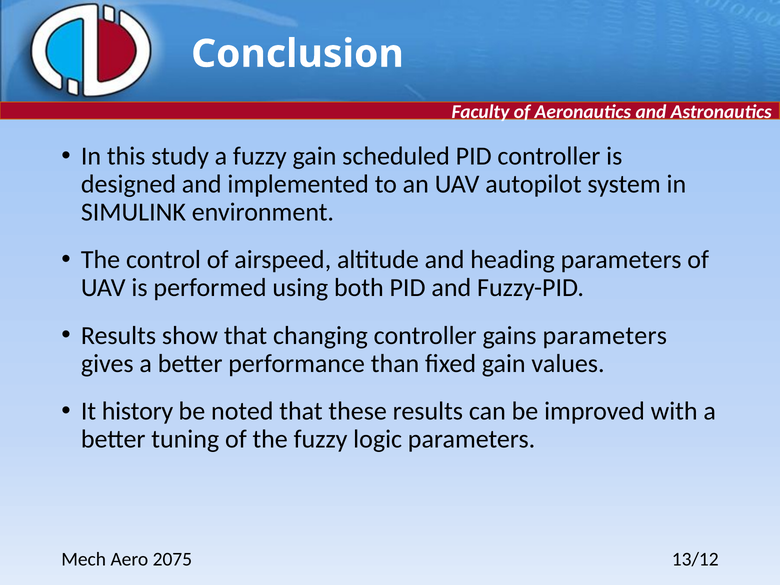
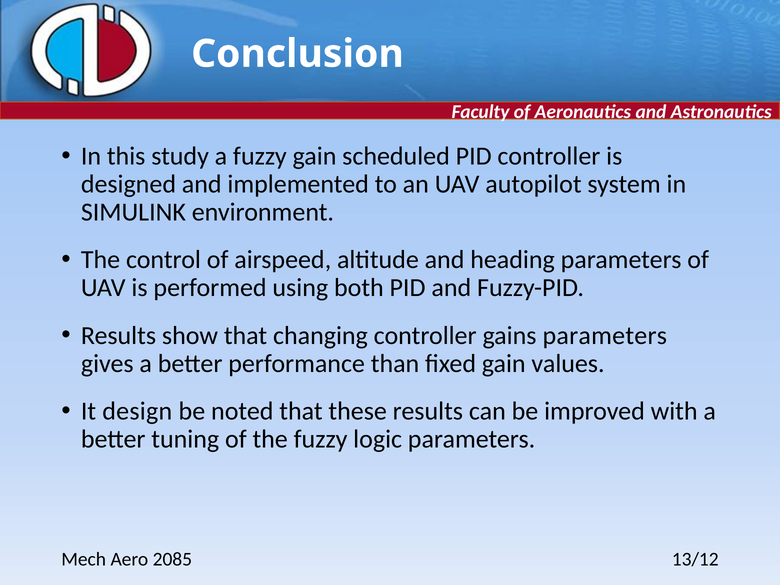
history: history -> design (137, 411)
2075: 2075 -> 2085 (172, 559)
